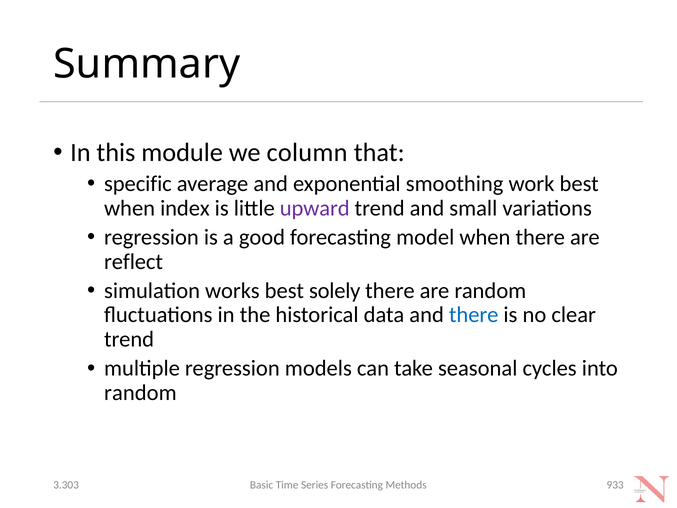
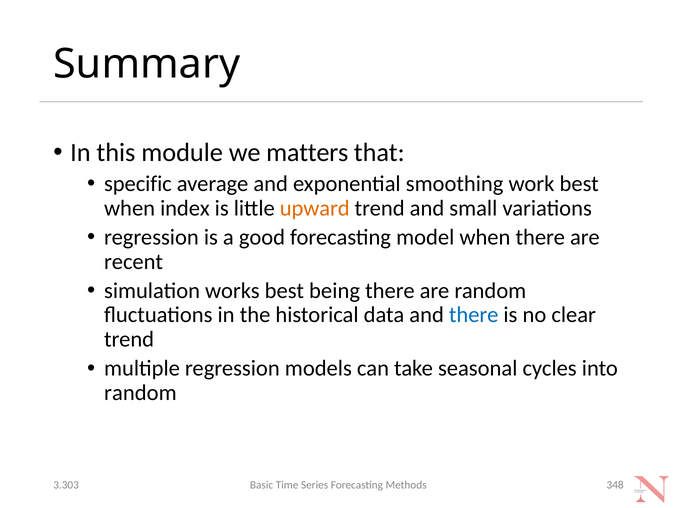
column: column -> matters (307, 153)
upward colour: purple -> orange (315, 208)
reflect: reflect -> recent (134, 261)
solely: solely -> being (335, 291)
933: 933 -> 348 (615, 485)
